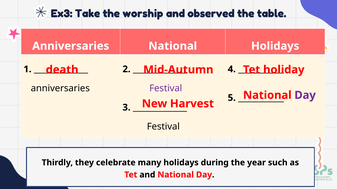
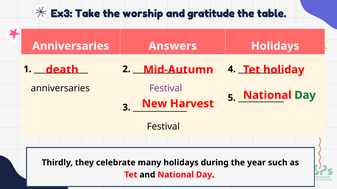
observed: observed -> gratitude (211, 13)
Anniversaries National: National -> Answers (173, 46)
Day colour: purple -> green (305, 95)
